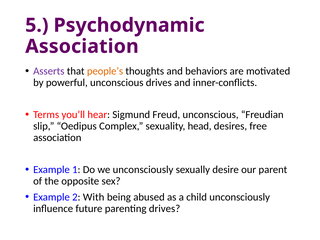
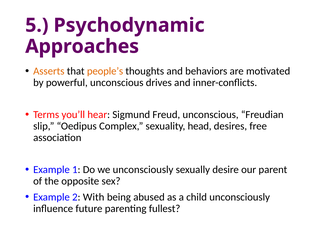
Association: Association -> Approaches (82, 46)
Asserts colour: purple -> orange (49, 71)
parenting drives: drives -> fullest (165, 209)
